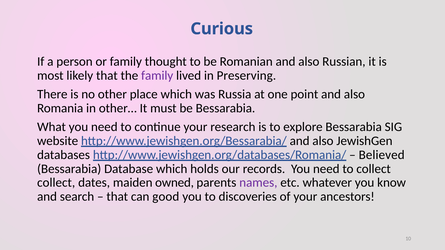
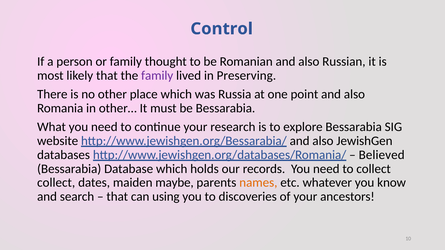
Curious: Curious -> Control (222, 29)
owned: owned -> maybe (175, 183)
names colour: purple -> orange (258, 183)
good: good -> using (166, 197)
